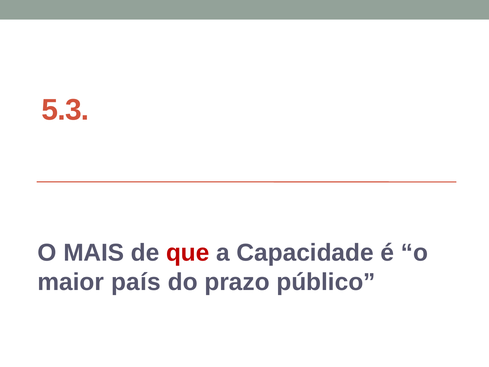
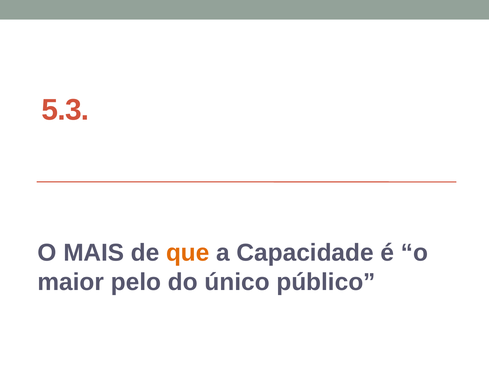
que colour: red -> orange (188, 252)
país: país -> pelo (136, 282)
prazo: prazo -> único (237, 282)
